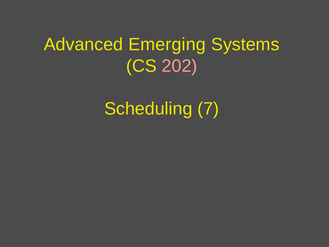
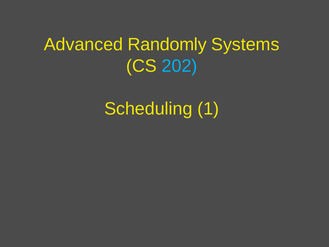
Emerging: Emerging -> Randomly (167, 45)
202 colour: pink -> light blue (180, 66)
7: 7 -> 1 (208, 109)
